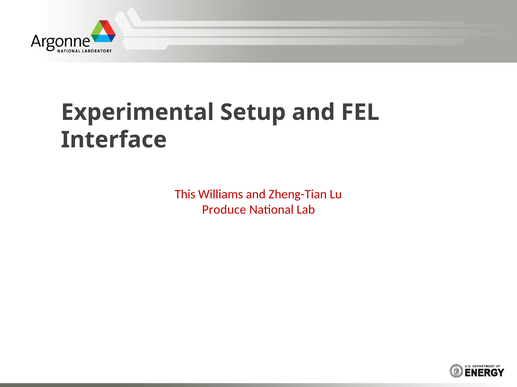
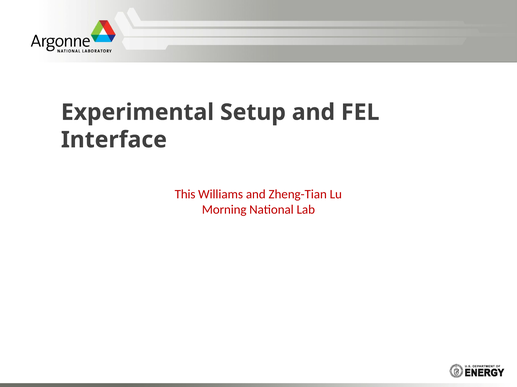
Produce: Produce -> Morning (224, 210)
